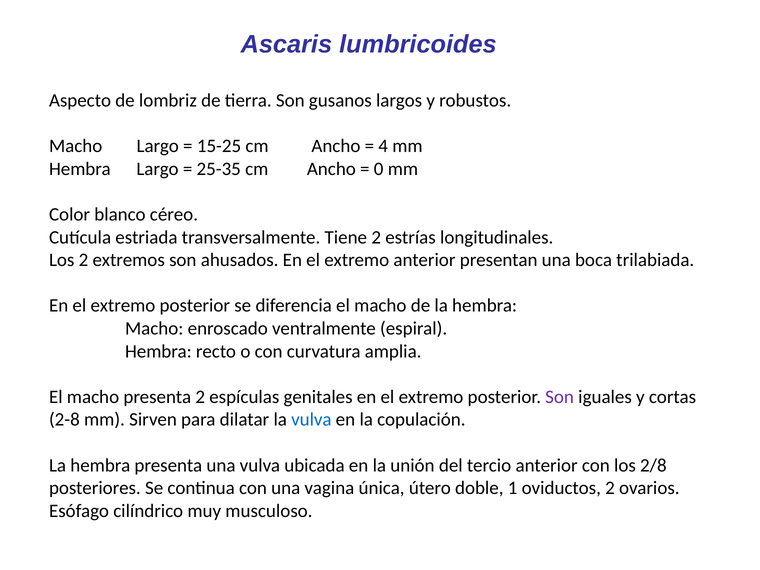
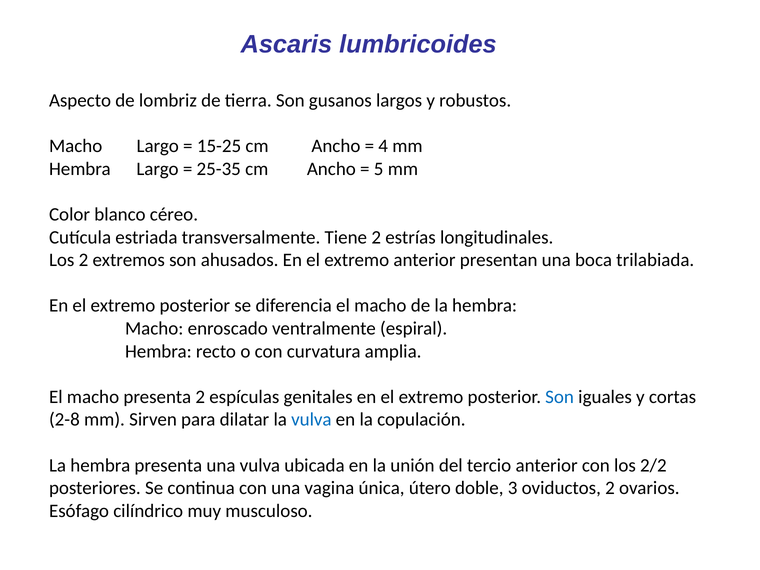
0: 0 -> 5 (379, 169)
Son colour: purple -> blue (560, 397)
2/8: 2/8 -> 2/2 (653, 465)
1: 1 -> 3 (513, 488)
